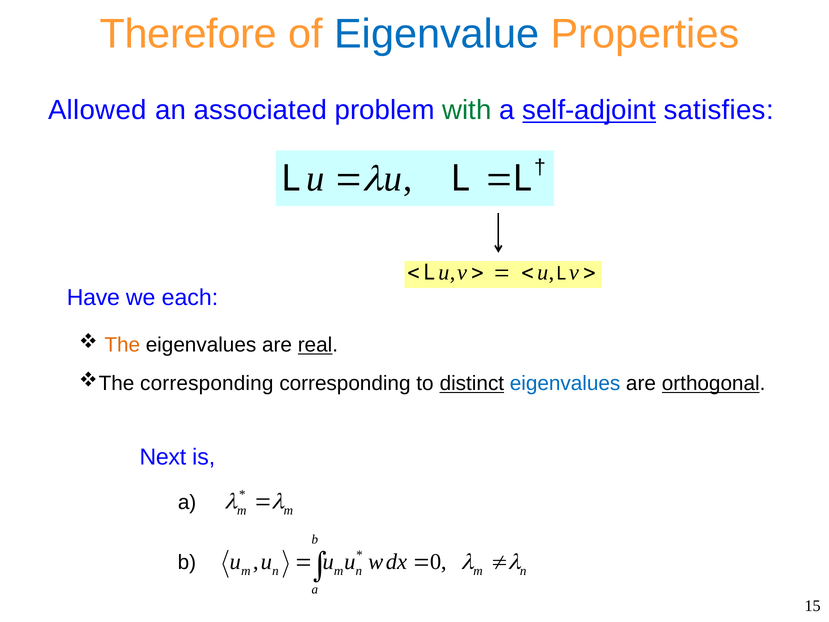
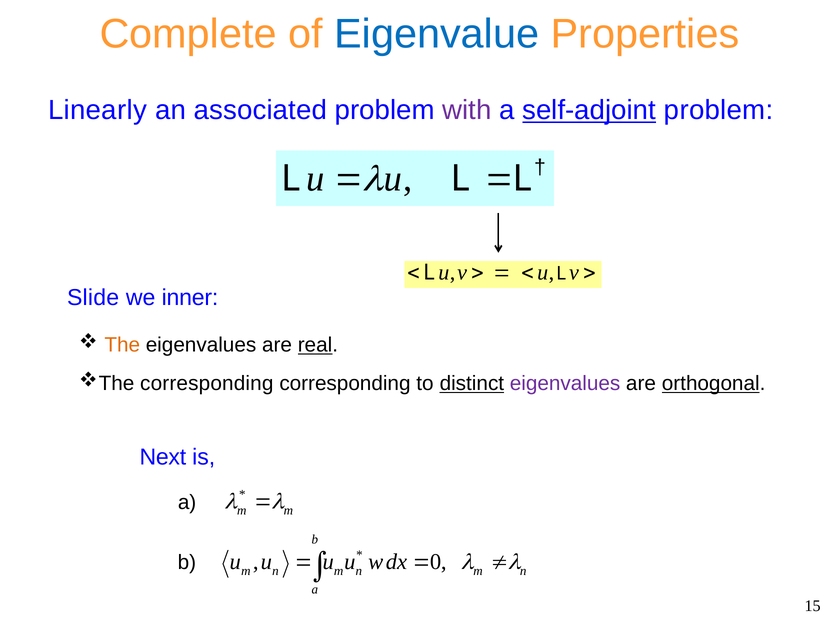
Therefore: Therefore -> Complete (188, 34)
Allowed: Allowed -> Linearly (97, 110)
with colour: green -> purple (467, 110)
self-adjoint satisfies: satisfies -> problem (719, 110)
Have: Have -> Slide (93, 297)
each: each -> inner (190, 297)
eigenvalues colour: blue -> purple (565, 383)
